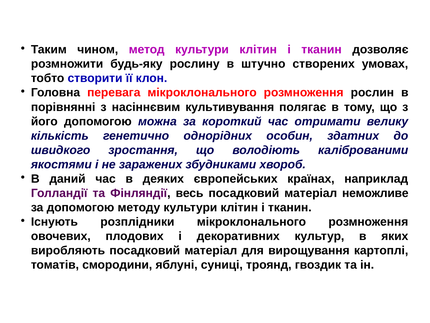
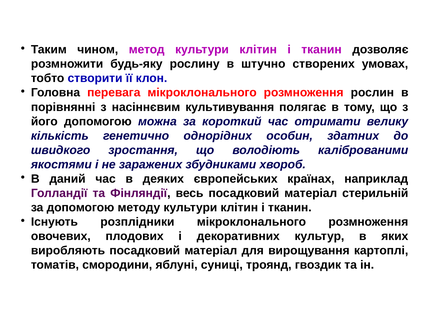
неможливе: неможливе -> стерильній (375, 193)
